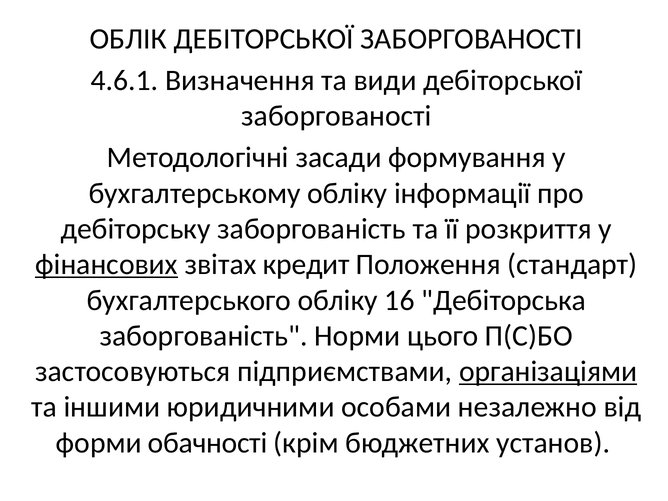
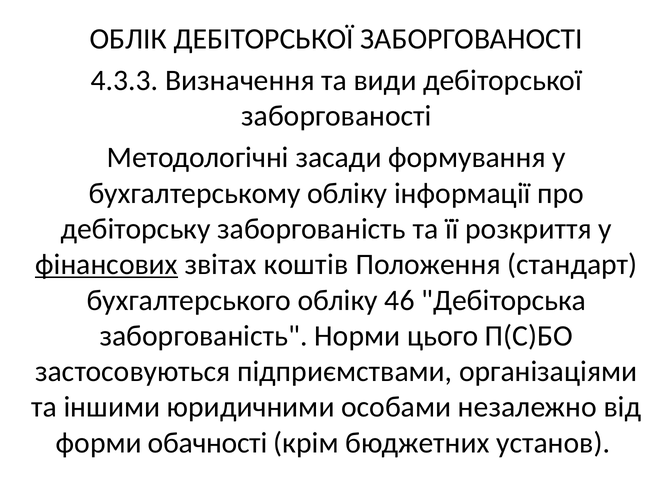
4.6.1: 4.6.1 -> 4.3.3 (125, 80)
кредит: кредит -> коштів (306, 265)
16: 16 -> 46 (399, 300)
організаціями underline: present -> none (548, 371)
